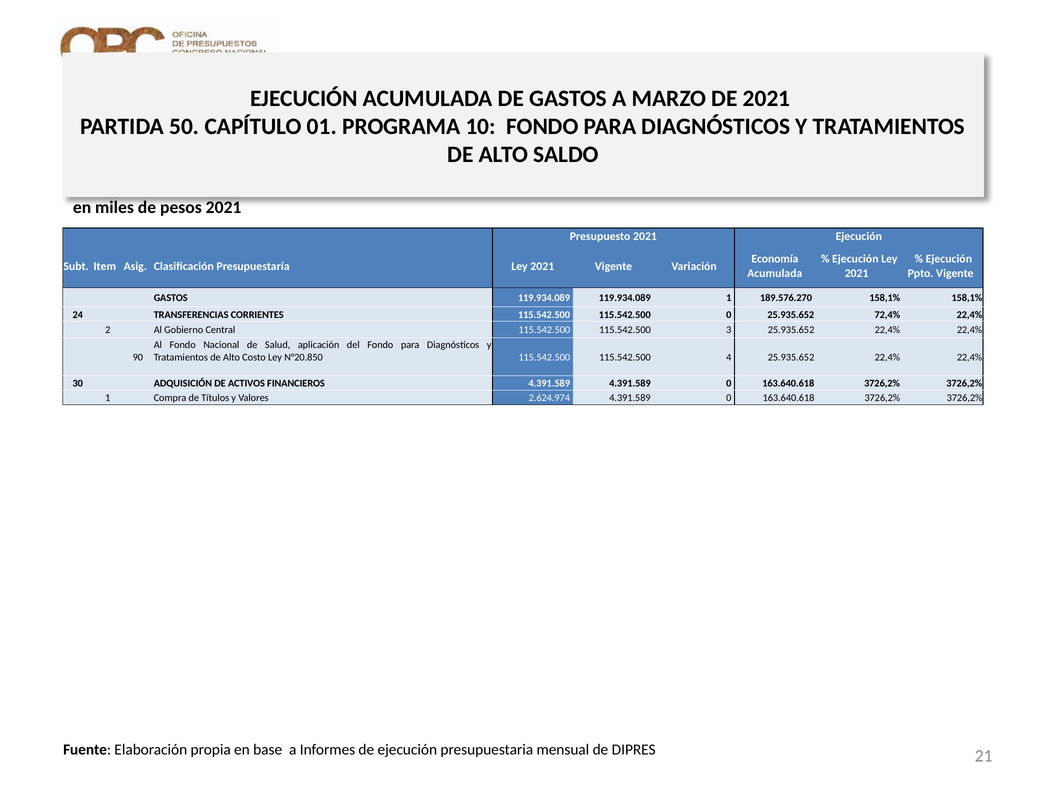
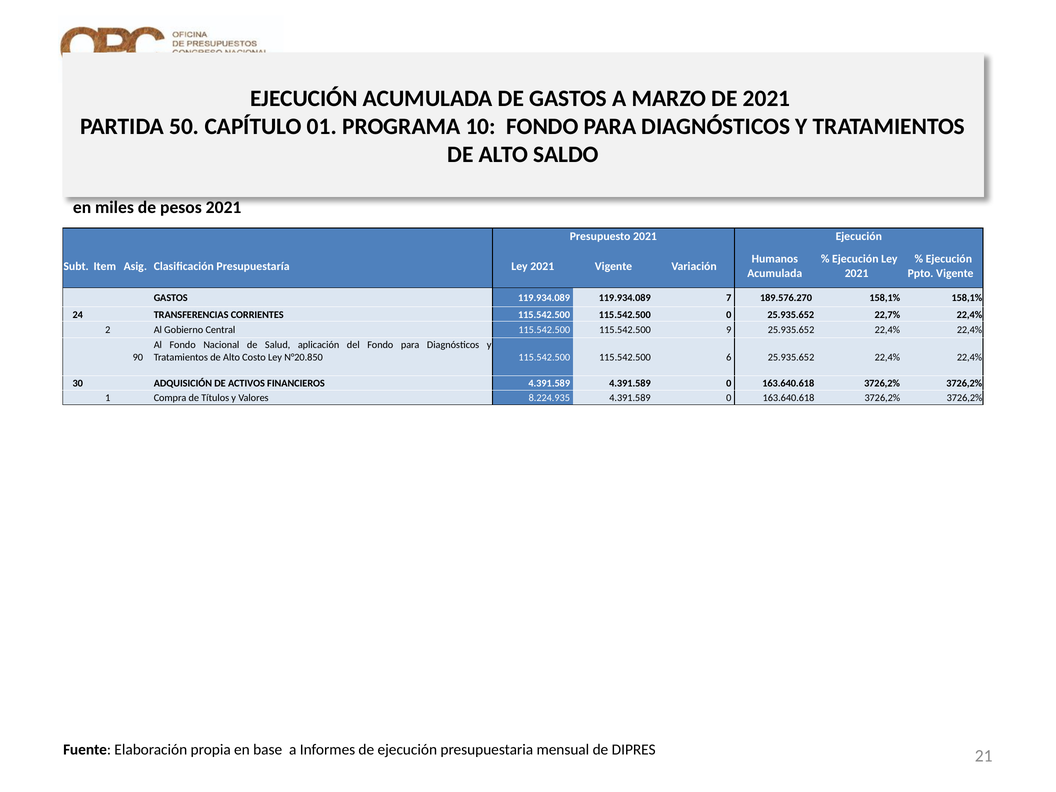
Economía: Economía -> Humanos (775, 259)
119.934.089 1: 1 -> 7 (729, 298)
72,4%: 72,4% -> 22,7% (887, 315)
3: 3 -> 9 (729, 330)
4: 4 -> 6 (729, 357)
2.624.974: 2.624.974 -> 8.224.935 (549, 398)
